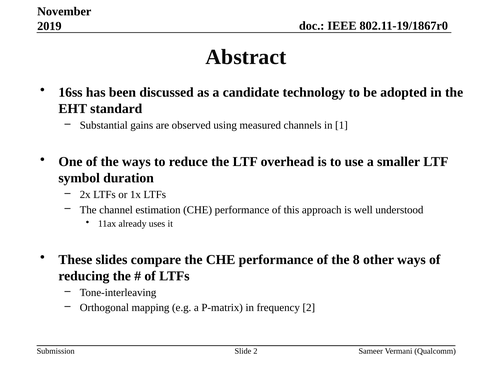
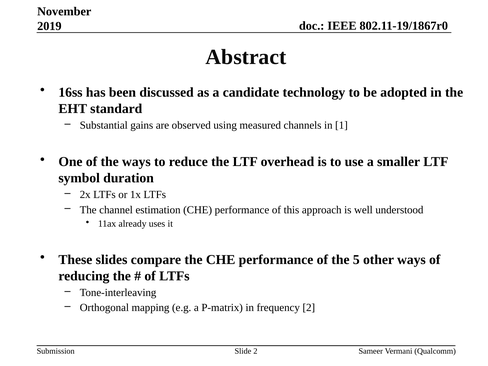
8: 8 -> 5 (356, 260)
